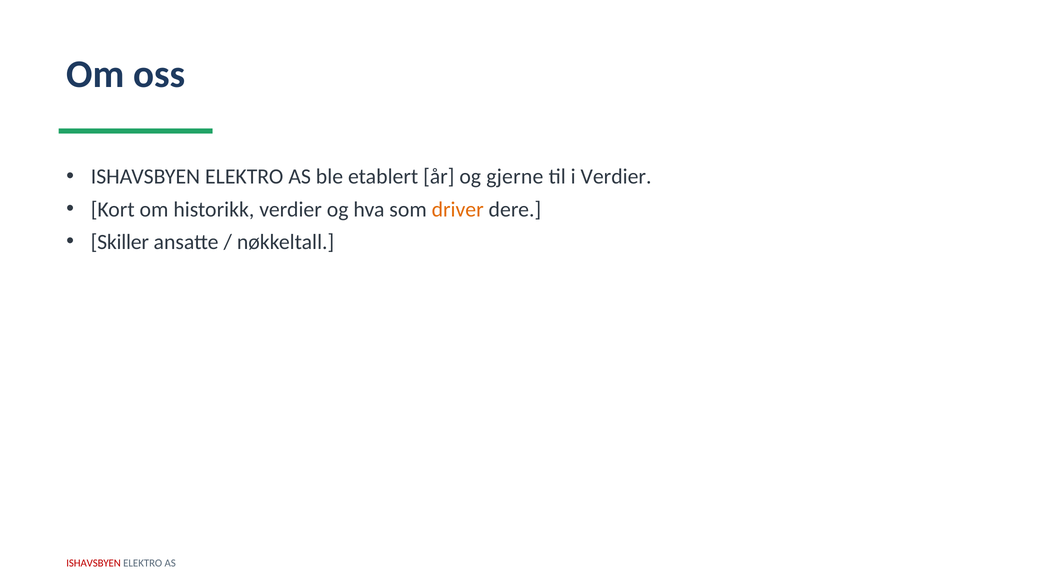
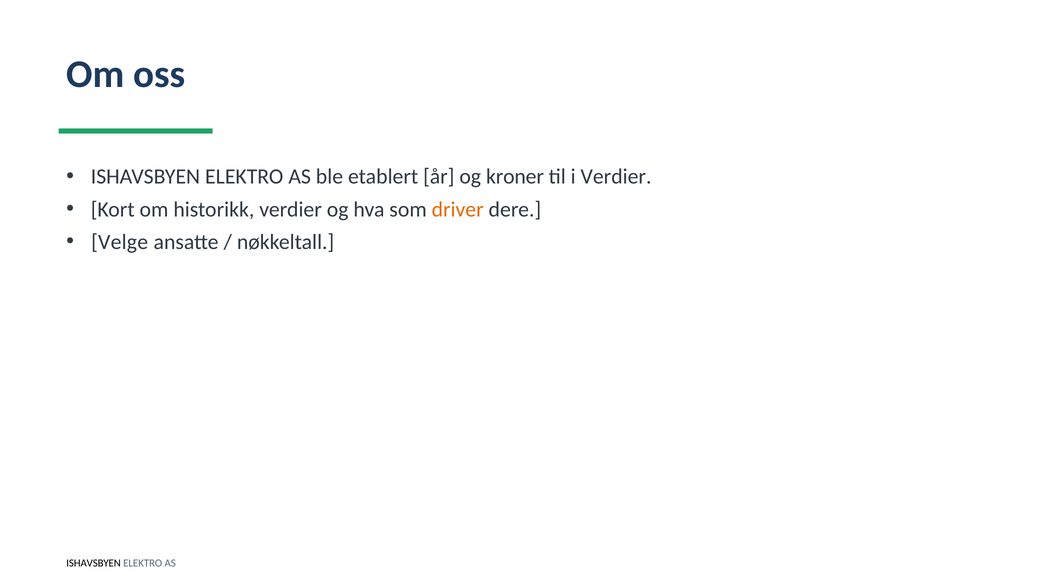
gjerne: gjerne -> kroner (515, 177)
Skiller: Skiller -> Velge (120, 242)
ISHAVSBYEN colour: red -> black (94, 563)
